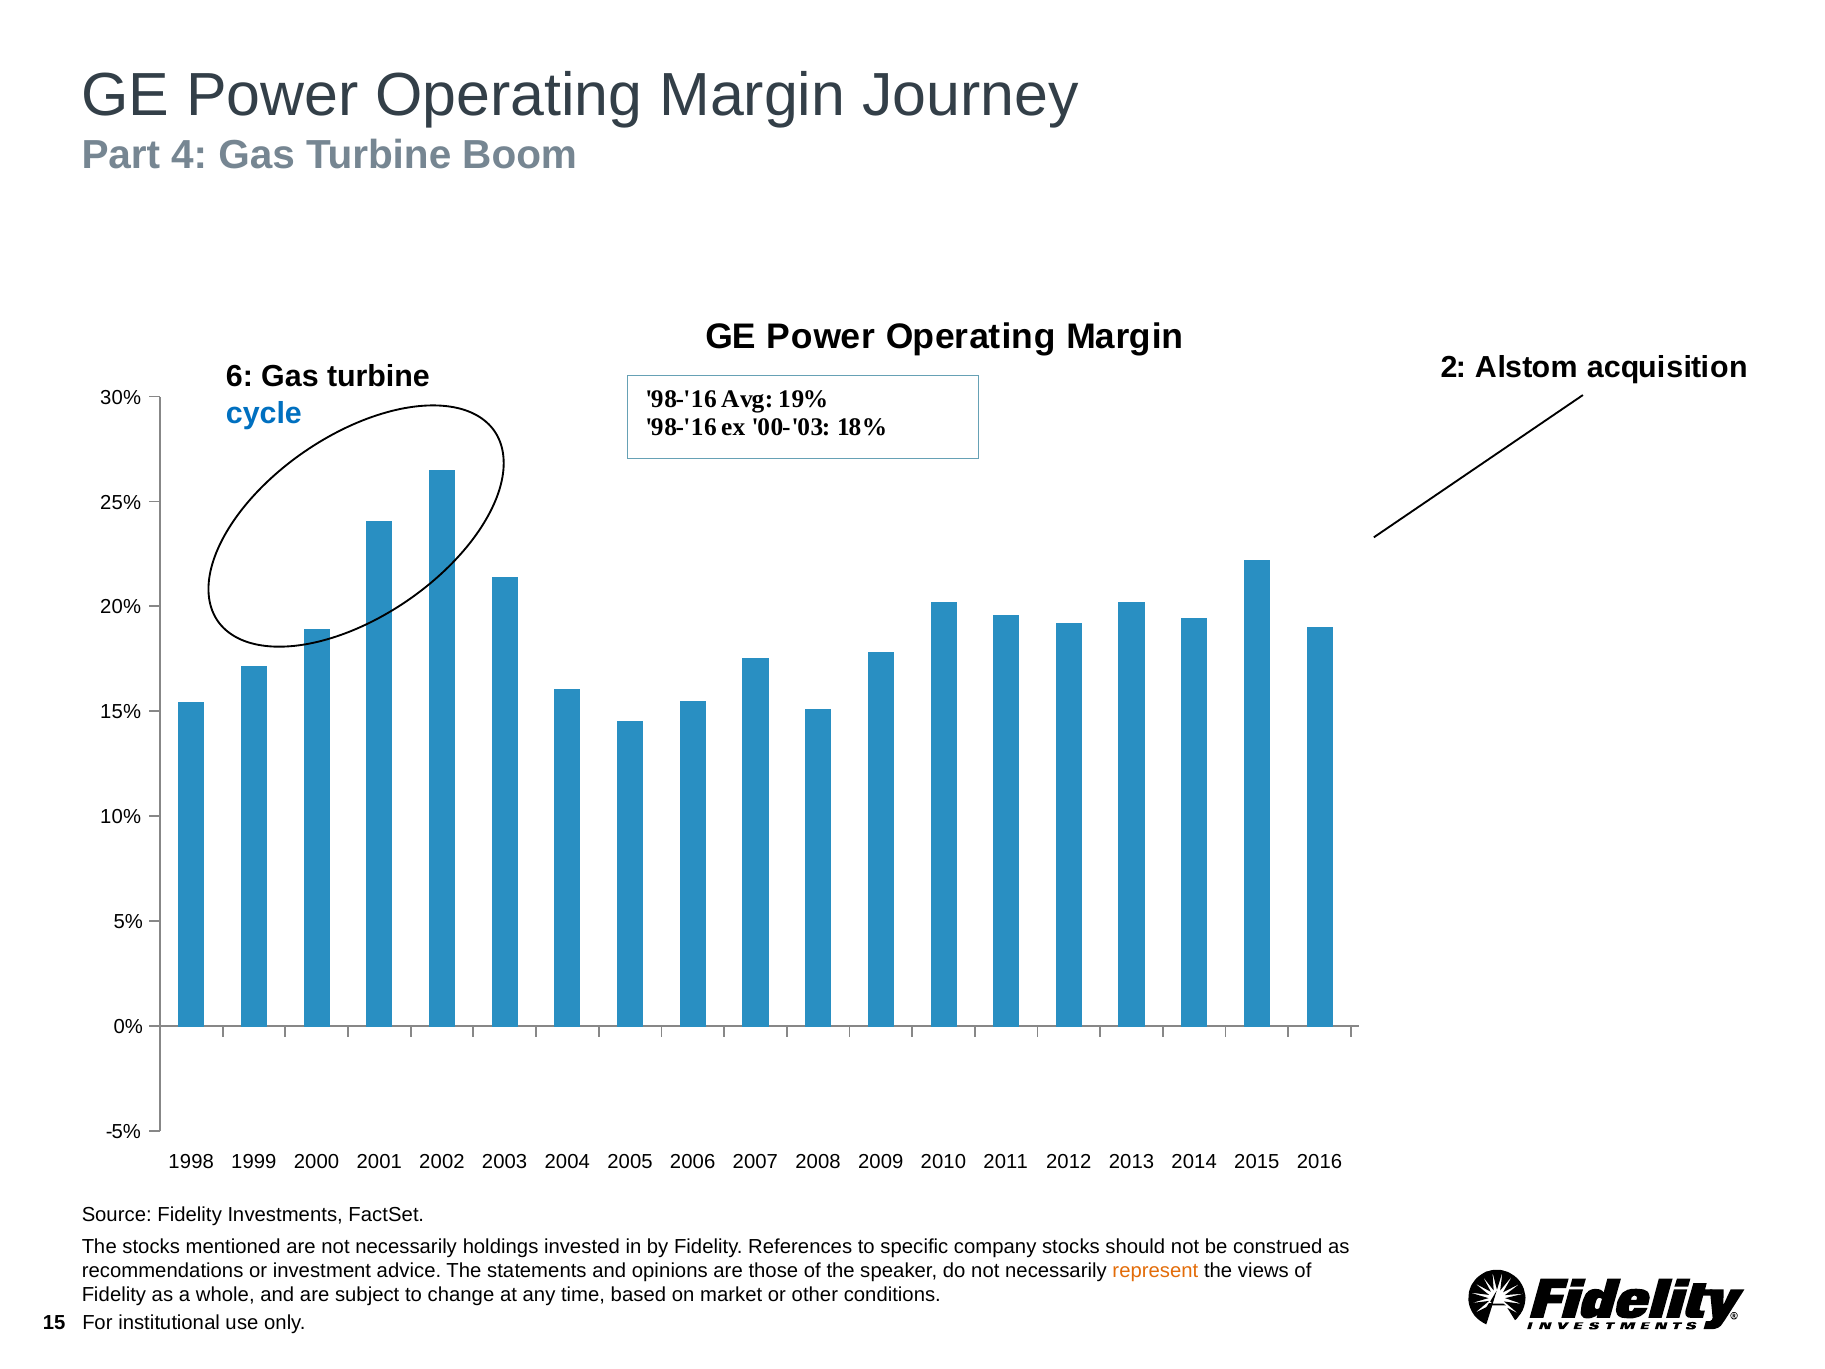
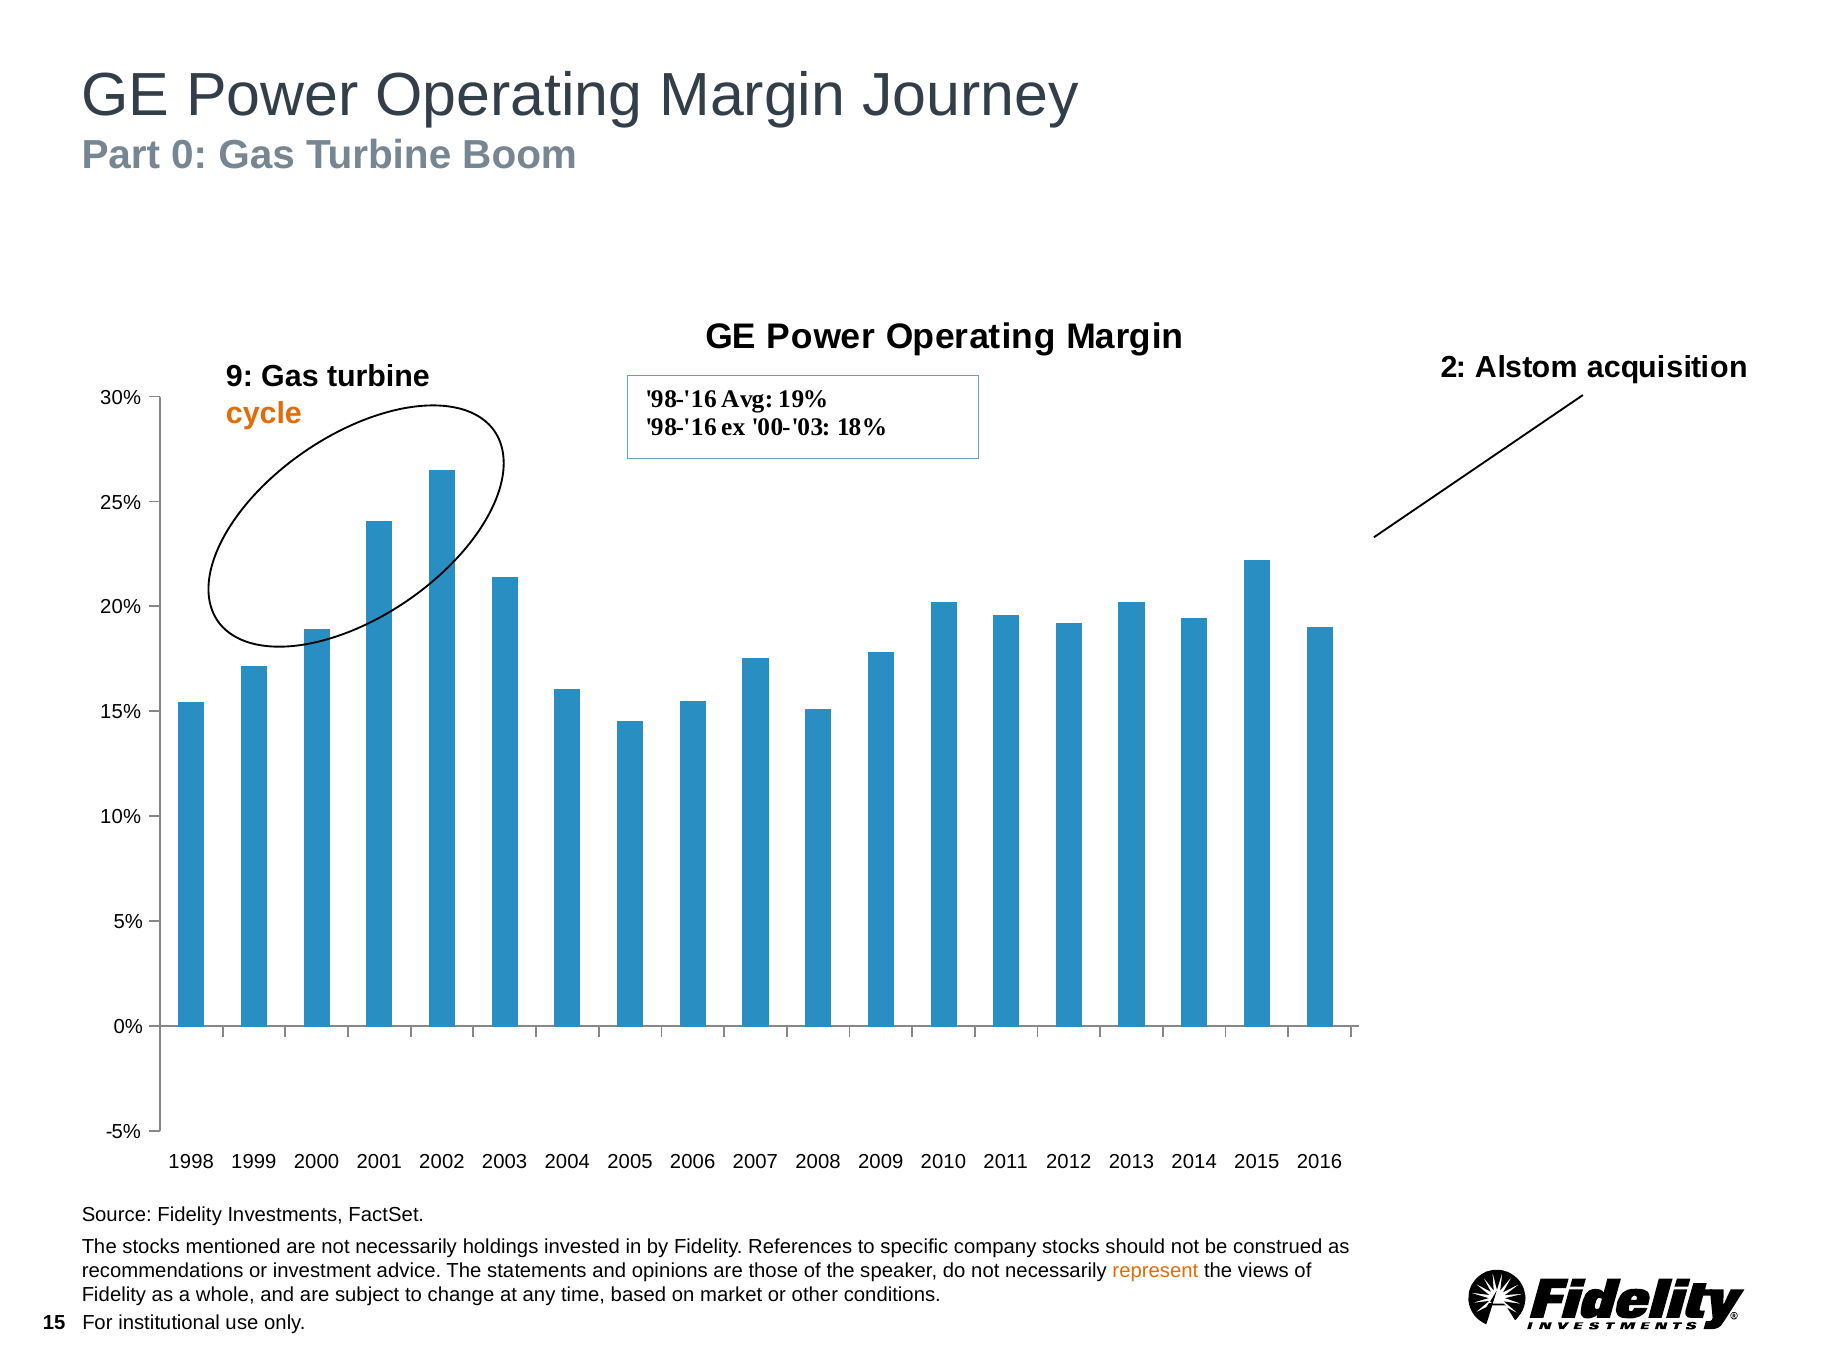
4: 4 -> 0 (189, 155)
6: 6 -> 9 (239, 377)
cycle colour: blue -> orange (264, 413)
